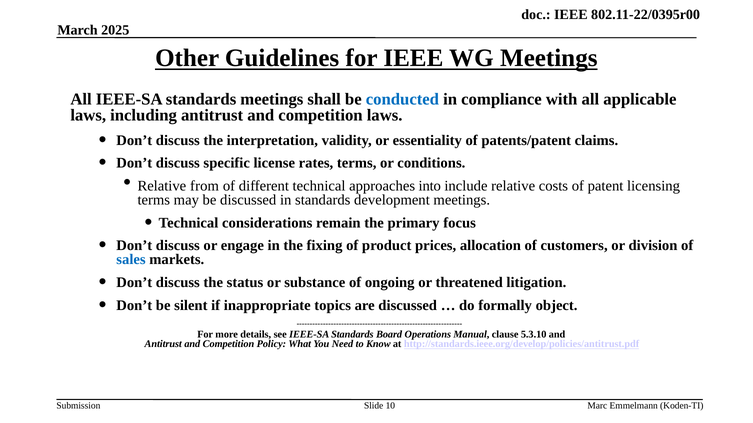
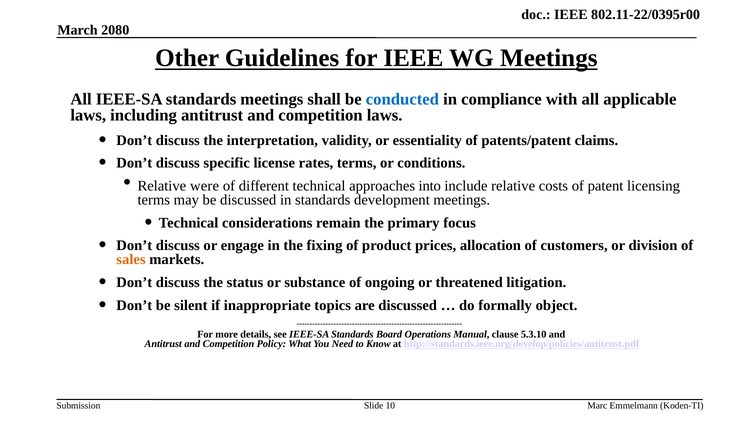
2025: 2025 -> 2080 (115, 30)
from: from -> were (205, 186)
sales colour: blue -> orange (131, 260)
